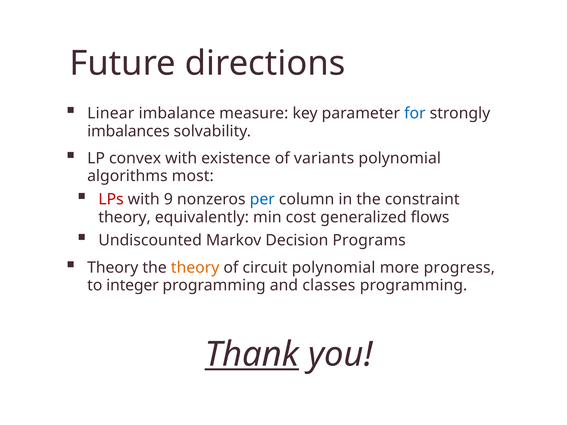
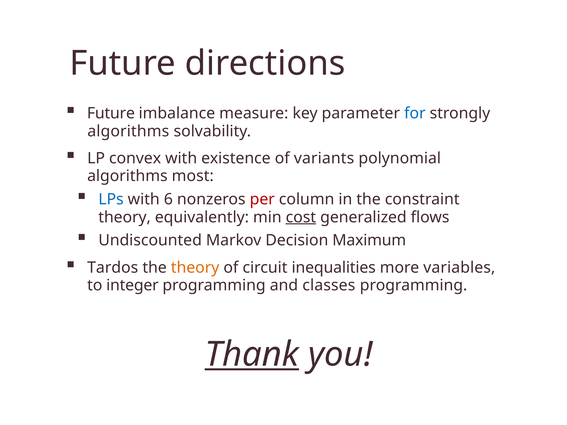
Linear: Linear -> Future (111, 113)
imbalances: imbalances -> algorithms (128, 131)
LPs colour: red -> blue (111, 199)
9: 9 -> 6 (168, 199)
per colour: blue -> red (262, 199)
cost underline: none -> present (301, 217)
Programs: Programs -> Maximum (369, 241)
Theory: Theory -> Tardos (113, 268)
circuit polynomial: polynomial -> inequalities (334, 268)
progress: progress -> variables (459, 268)
